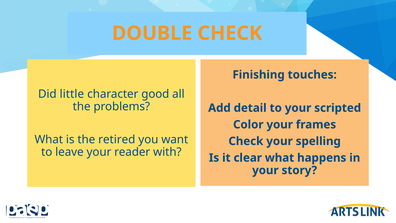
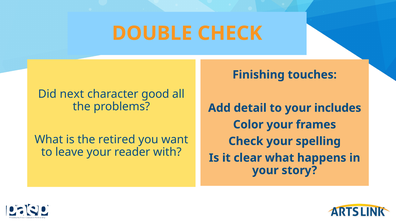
little: little -> next (72, 94)
scripted: scripted -> includes (338, 108)
